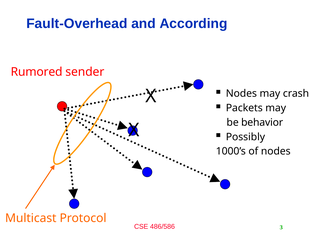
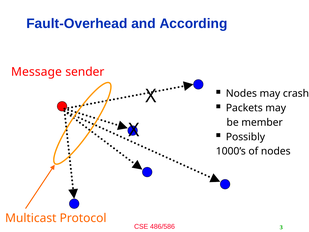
Rumored: Rumored -> Message (36, 72)
behavior: behavior -> member (262, 122)
